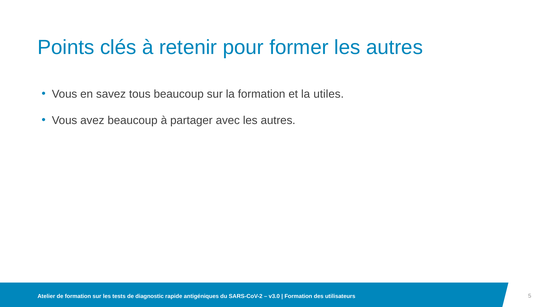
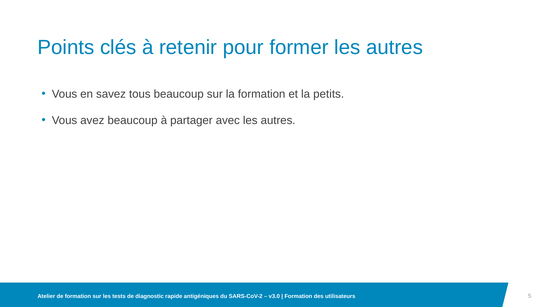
utiles: utiles -> petits (329, 94)
